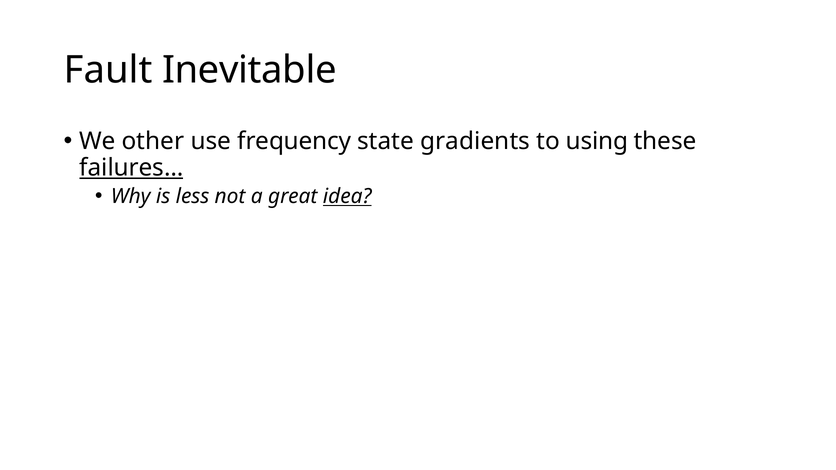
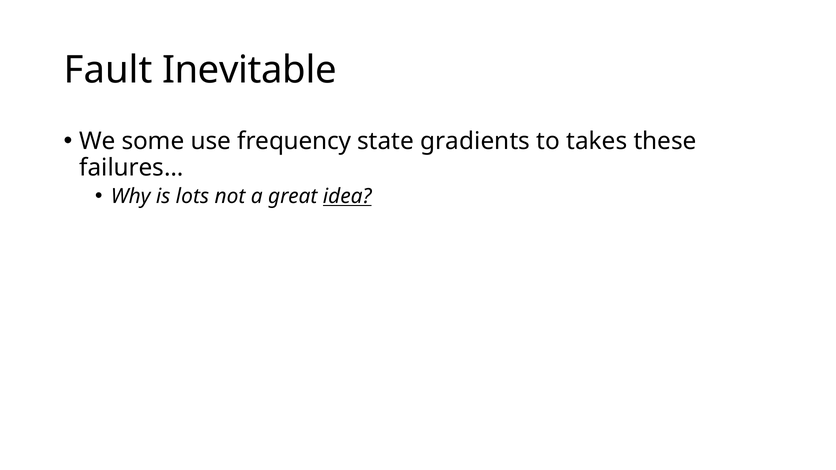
other: other -> some (153, 141)
using: using -> takes (597, 141)
failures… underline: present -> none (131, 168)
less: less -> lots (192, 197)
